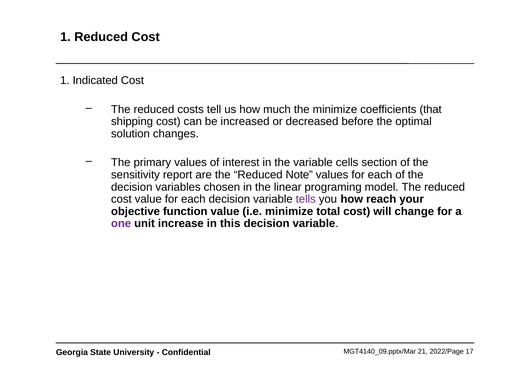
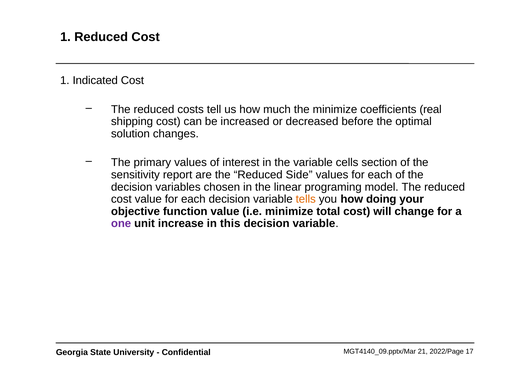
that: that -> real (431, 110)
Note: Note -> Side (299, 175)
tells colour: purple -> orange (306, 200)
reach: reach -> doing (381, 200)
